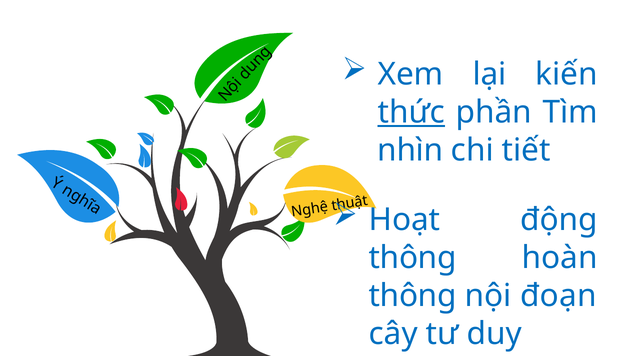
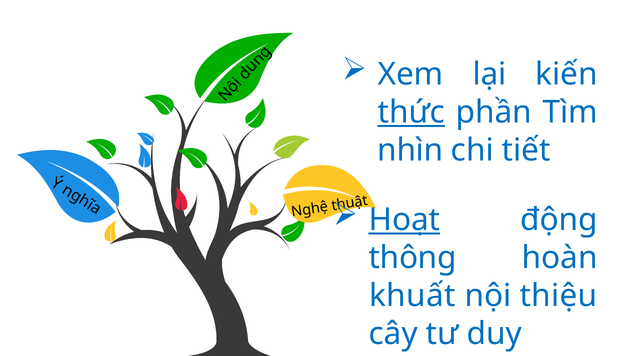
Hoạt underline: none -> present (404, 220)
thông: thông -> khuất (412, 296)
đoạn: đoạn -> thiệu (559, 296)
